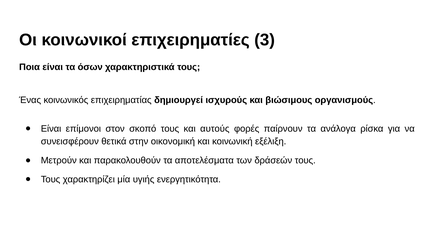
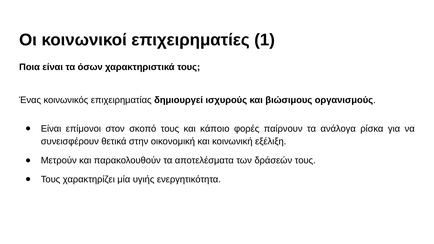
3: 3 -> 1 (265, 40)
αυτούς: αυτούς -> κάποιο (215, 129)
